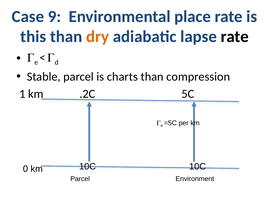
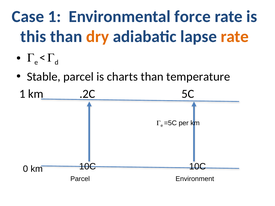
Case 9: 9 -> 1 (54, 17)
place: place -> force (193, 17)
rate colour: black -> orange (235, 37)
compression: compression -> temperature (198, 77)
